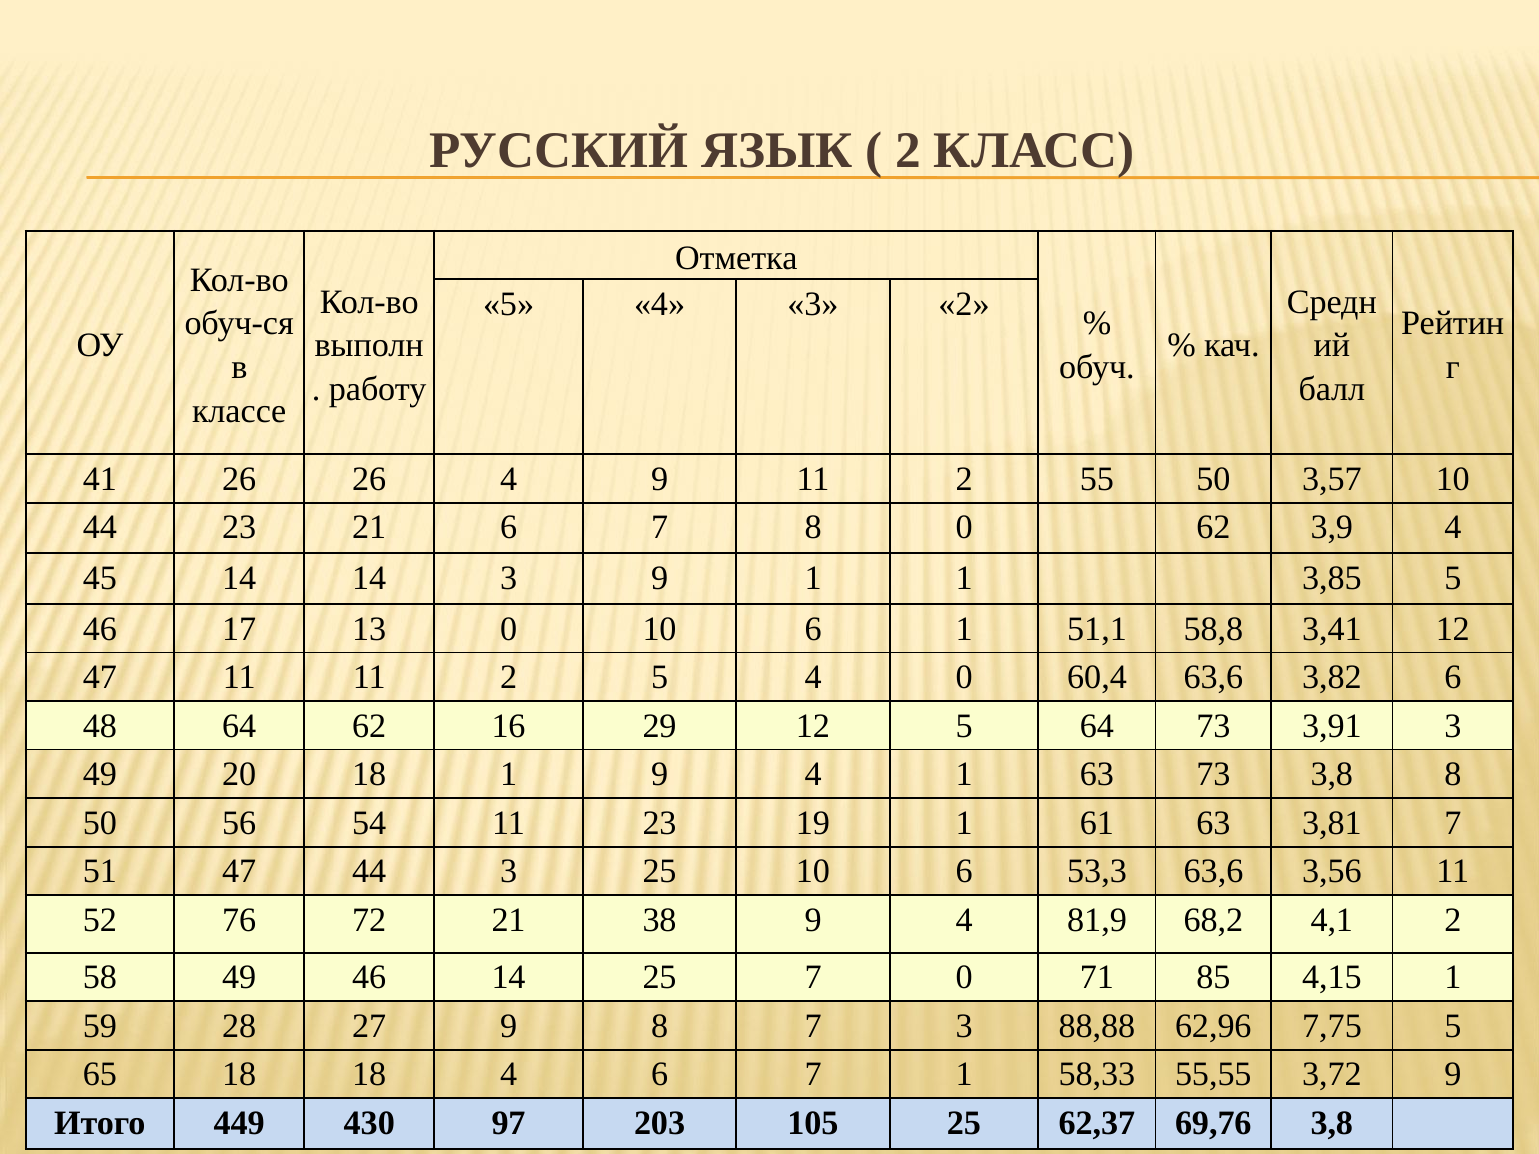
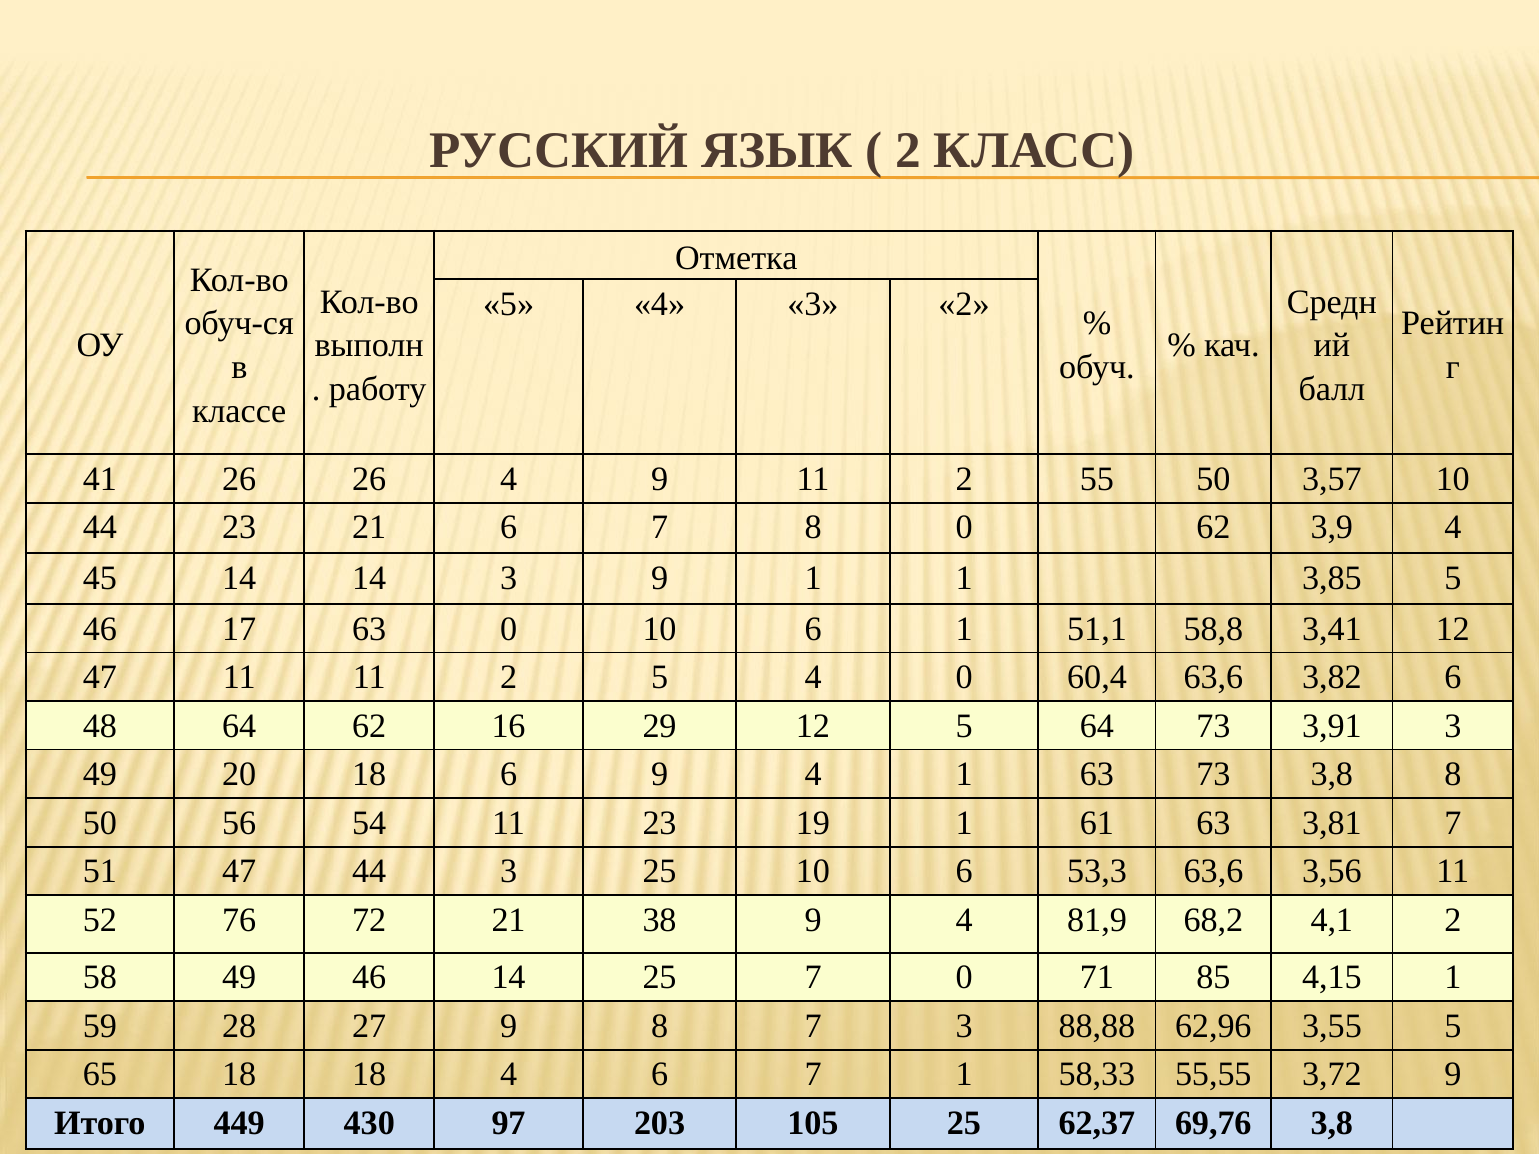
17 13: 13 -> 63 (369, 629)
18 1: 1 -> 6 (509, 775)
7,75: 7,75 -> 3,55 (1332, 1026)
